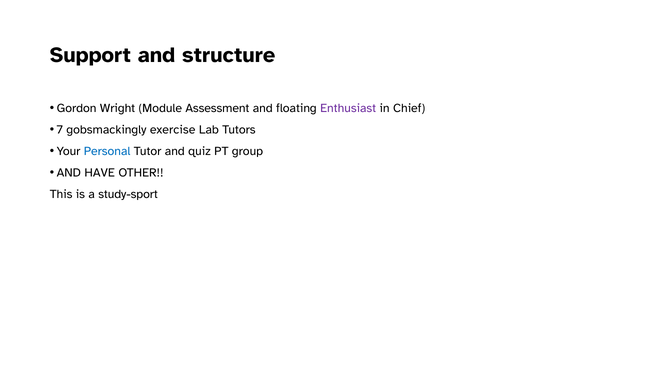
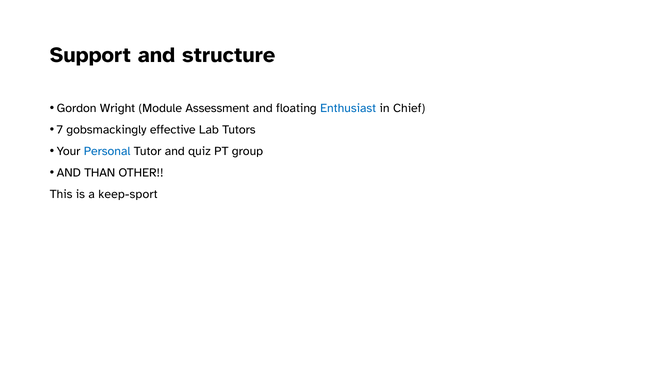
Enthusiast colour: purple -> blue (348, 108)
exercise: exercise -> effective (173, 130)
HAVE: HAVE -> THAN (100, 173)
study-sport: study-sport -> keep-sport (128, 194)
